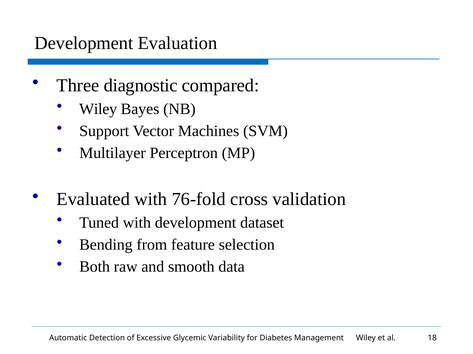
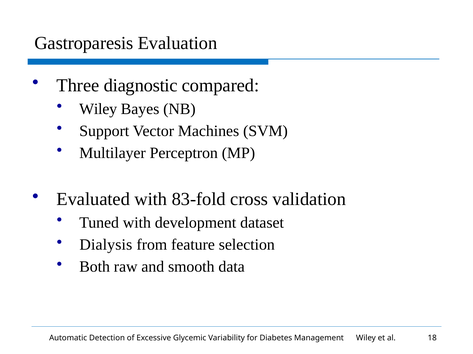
Development: Development -> Gastroparesis (84, 43)
76-fold: 76-fold -> 83-fold (199, 200)
Bending: Bending -> Dialysis (106, 245)
